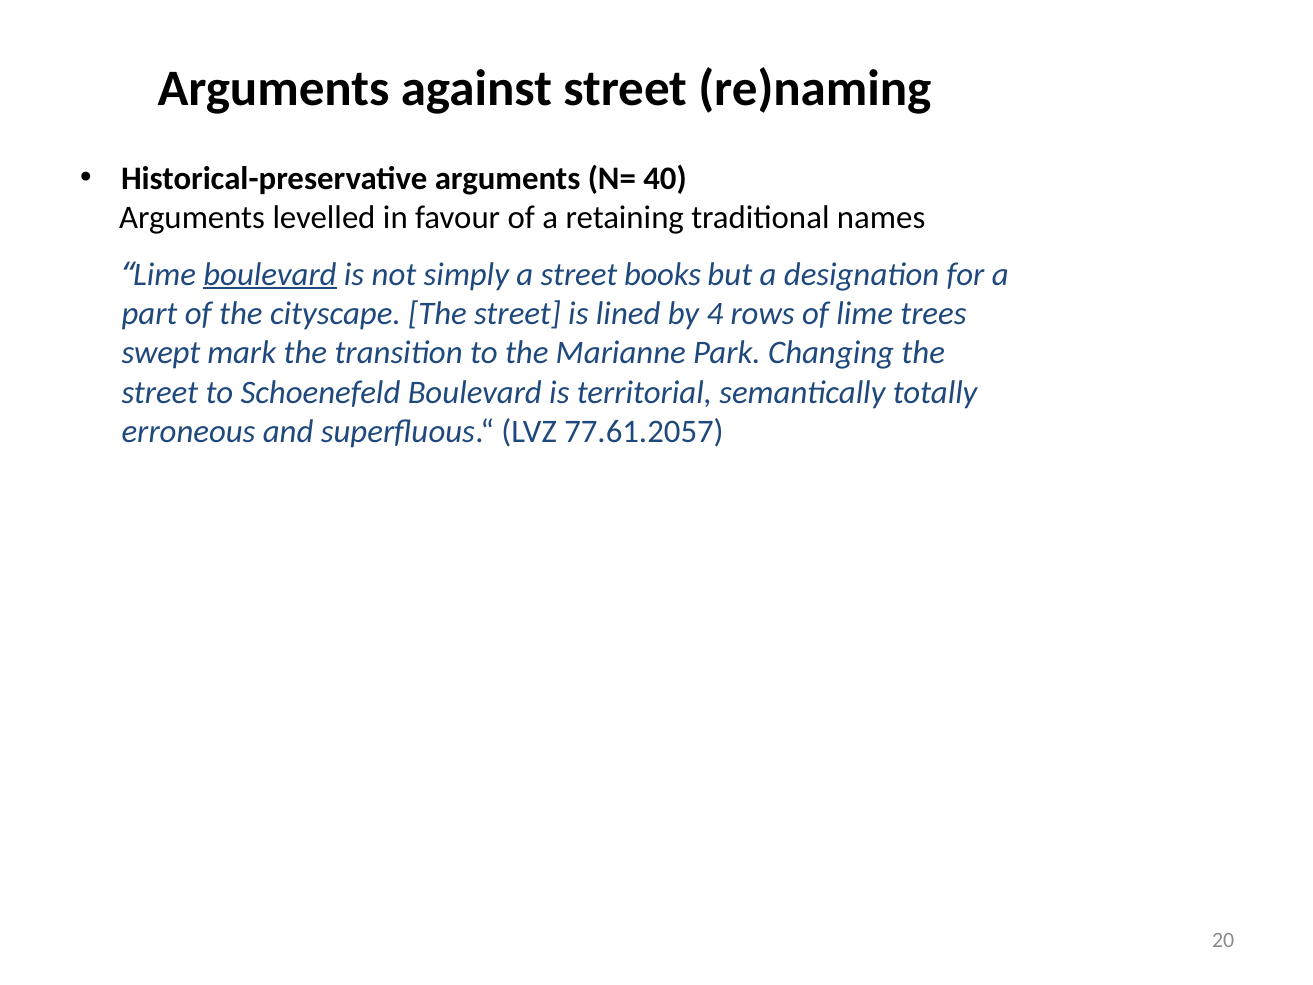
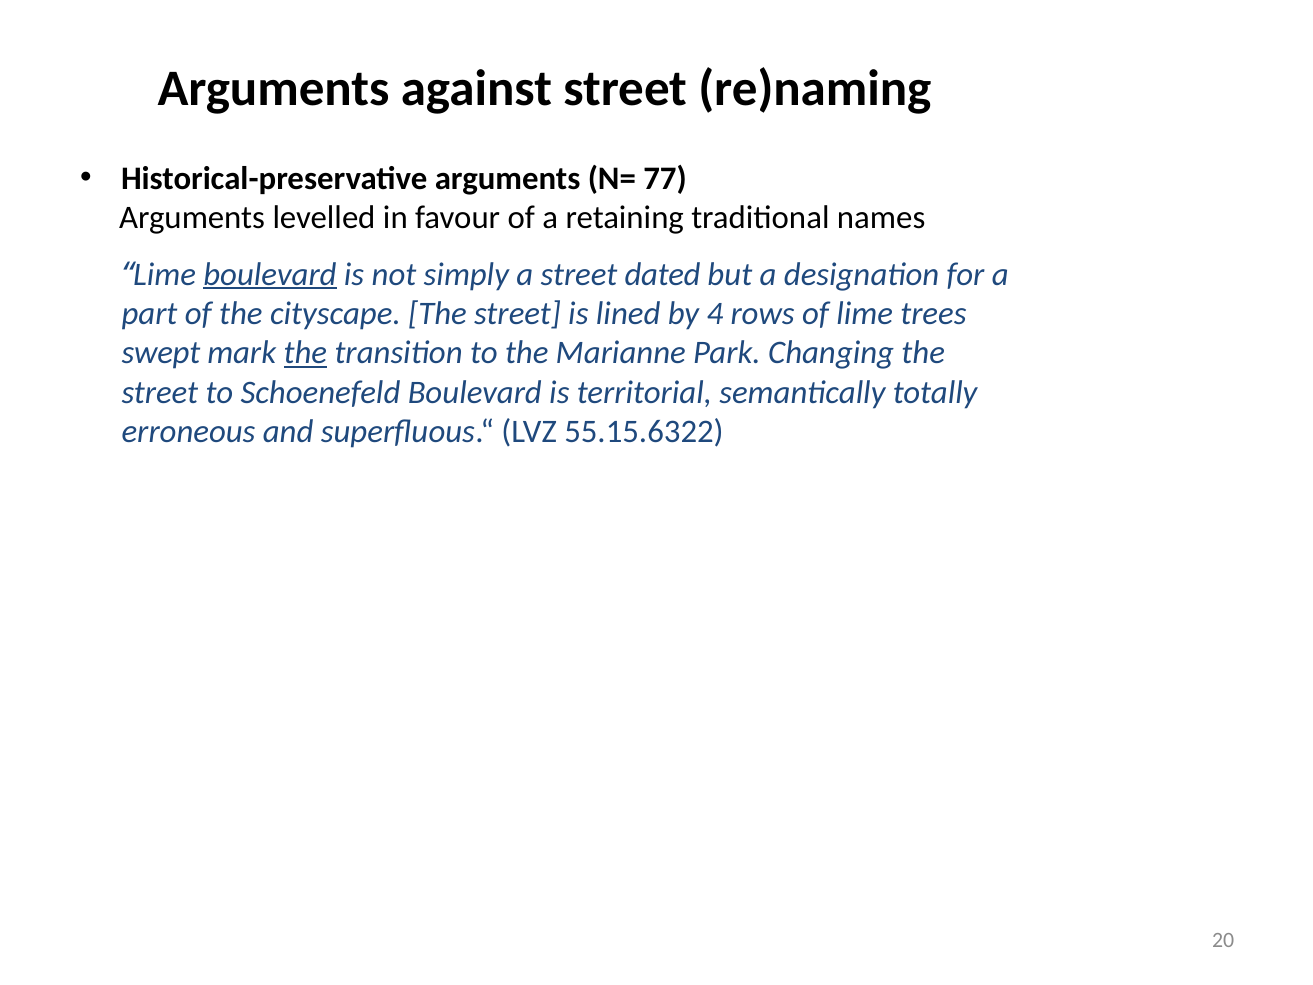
40: 40 -> 77 (665, 178)
books: books -> dated (663, 274)
the underline: none -> present (305, 353)
77.61.2057: 77.61.2057 -> 55.15.6322 (644, 432)
